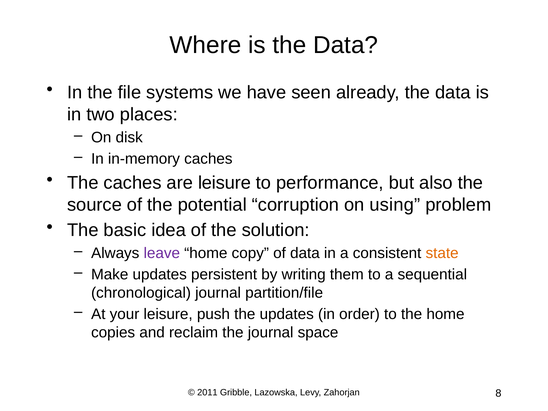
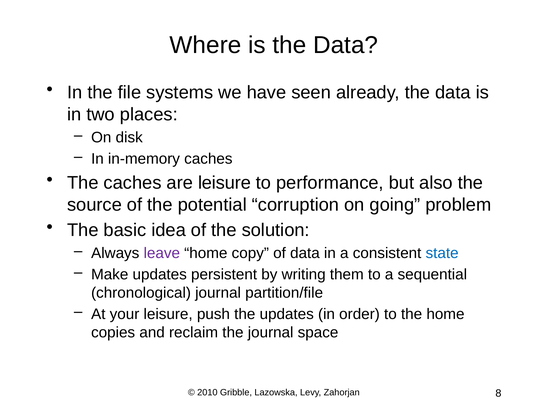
using: using -> going (395, 205)
state colour: orange -> blue (442, 253)
2011: 2011 -> 2010 (207, 392)
